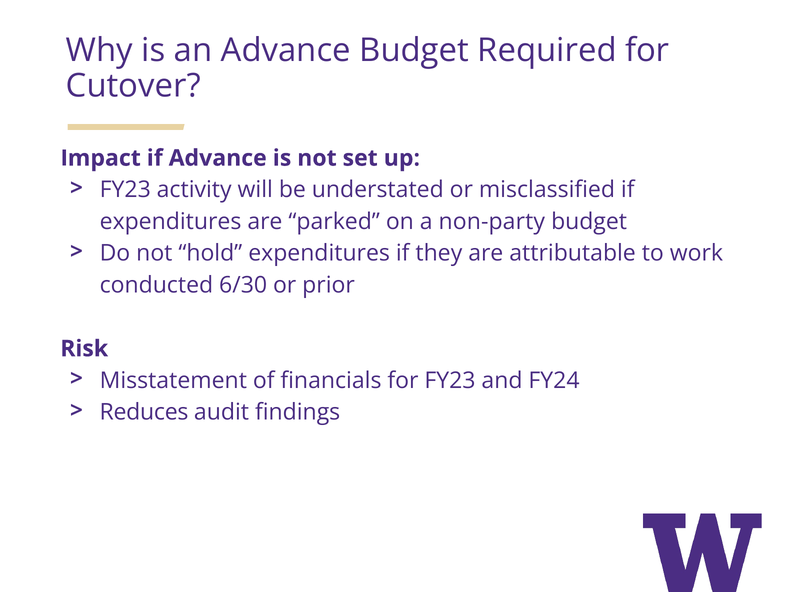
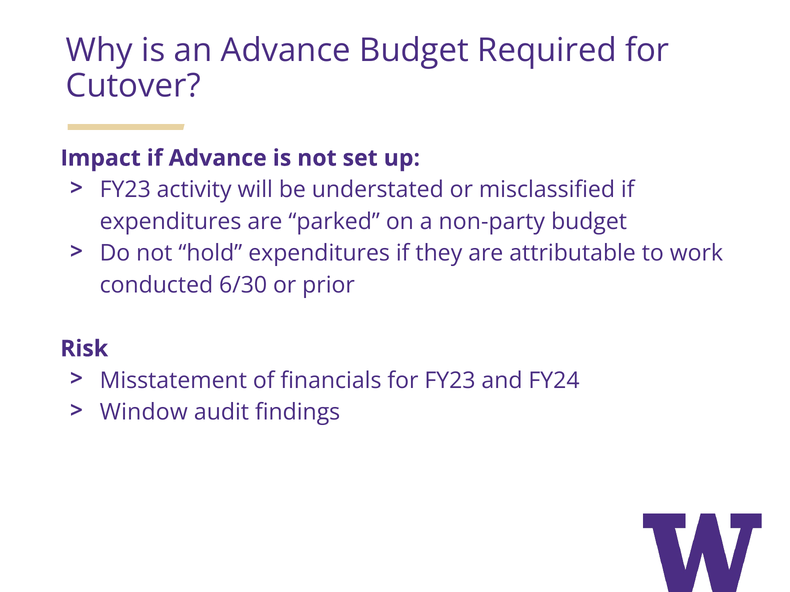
Reduces: Reduces -> Window (144, 413)
